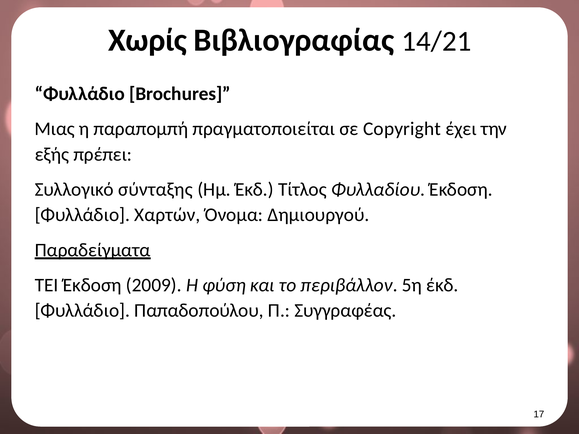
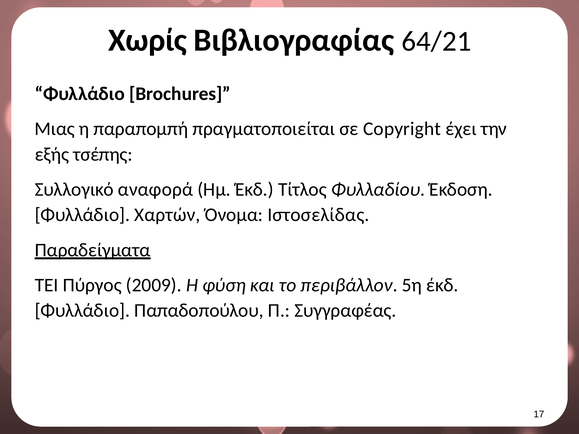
14/21: 14/21 -> 64/21 (437, 41)
πρέπει: πρέπει -> τσέπης (103, 154)
σύνταξης: σύνταξης -> αναφορά (155, 190)
Δημιουργού: Δημιουργού -> Ιστοσελίδας (318, 215)
ΤΕΙ Έκδοση: Έκδοση -> Πύργος (92, 285)
